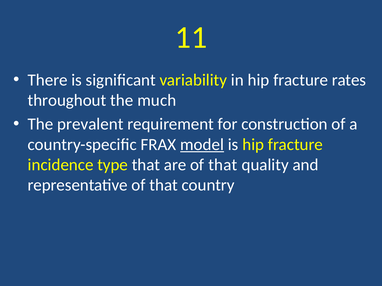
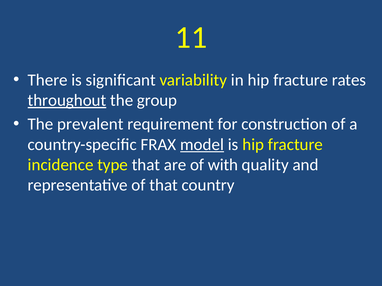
throughout underline: none -> present (67, 101)
much: much -> group (157, 101)
are of that: that -> with (223, 165)
